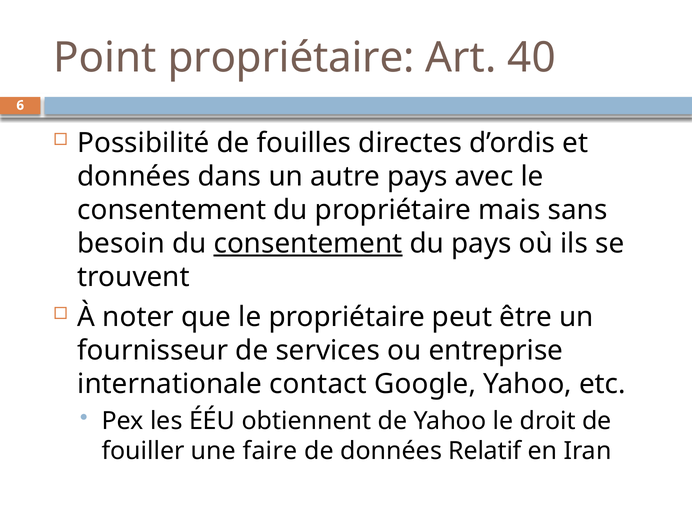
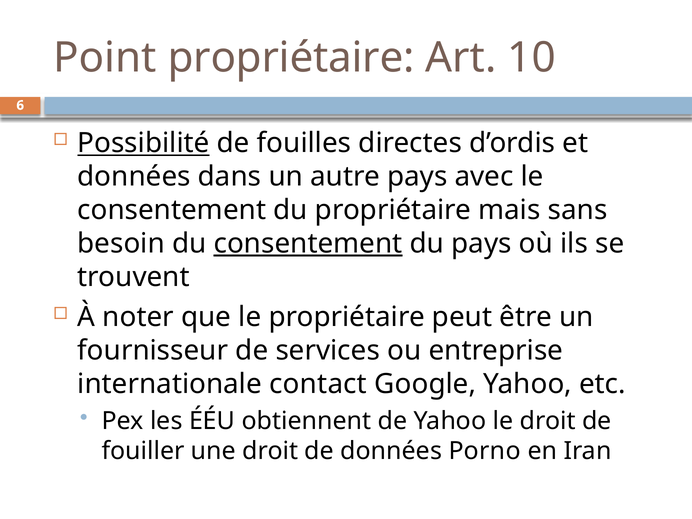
40: 40 -> 10 (532, 58)
Possibilité underline: none -> present (143, 143)
une faire: faire -> droit (270, 451)
Relatif: Relatif -> Porno (485, 451)
